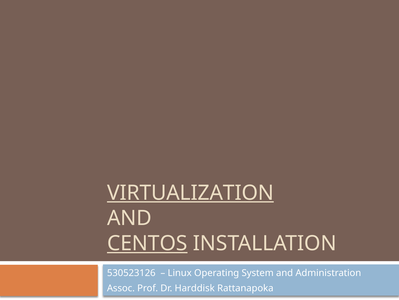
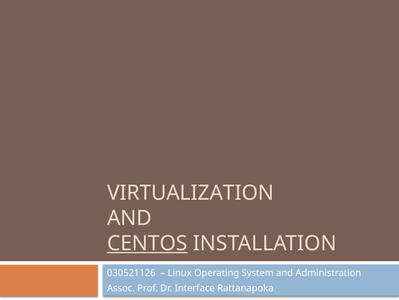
VIRTUALIZATION underline: present -> none (190, 192)
530523126: 530523126 -> 030521126 (131, 272)
Harddisk: Harddisk -> Interface (195, 287)
